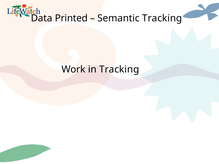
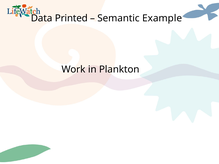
Semantic Tracking: Tracking -> Example (162, 18)
in Tracking: Tracking -> Plankton (119, 69)
